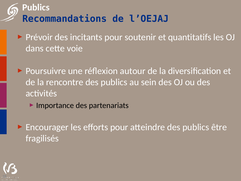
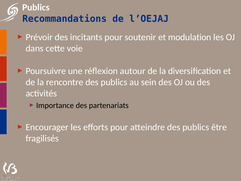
quantitatifs: quantitatifs -> modulation (190, 37)
